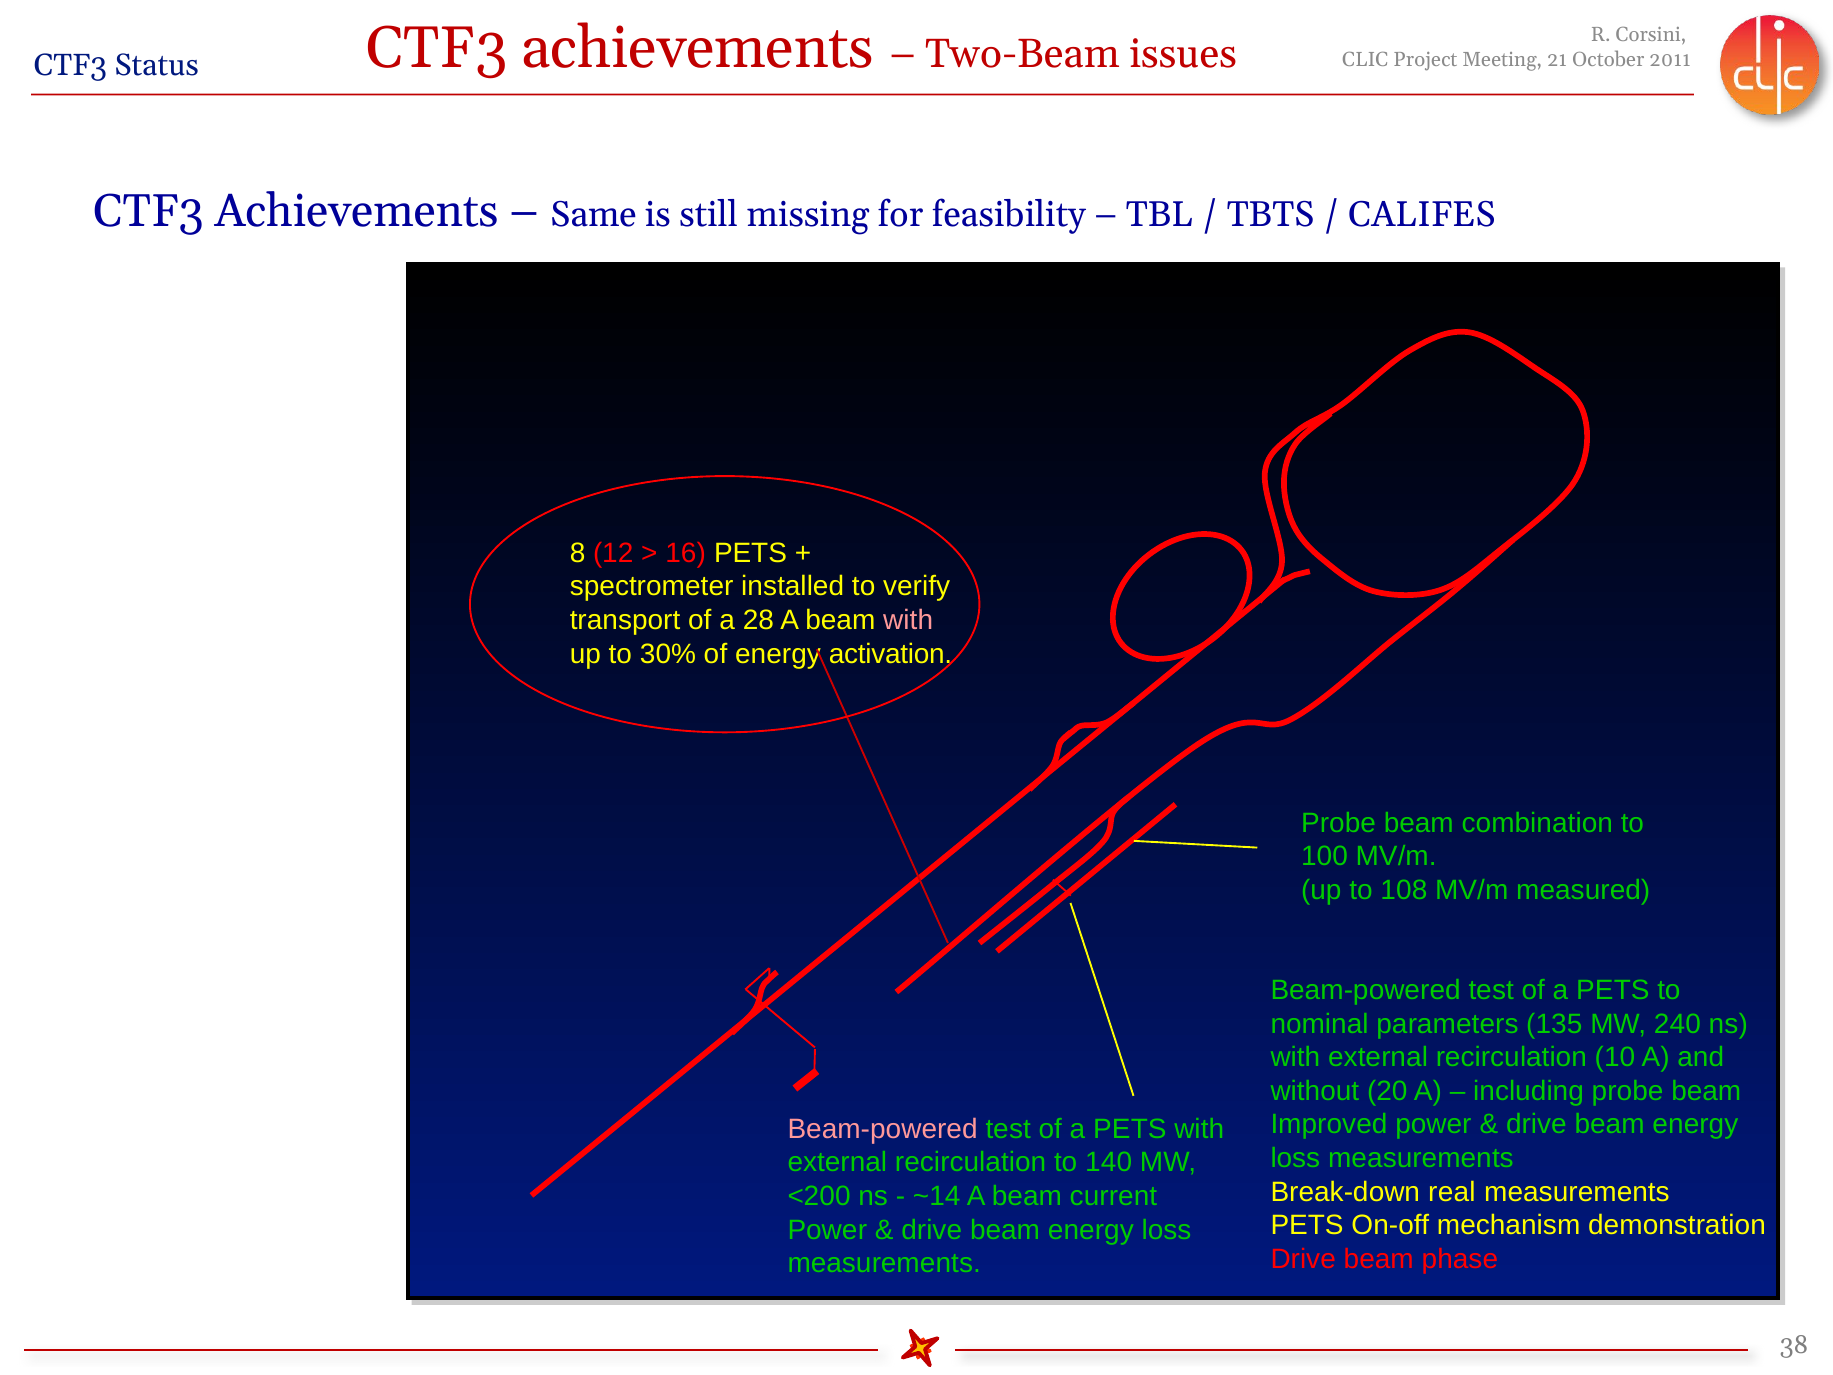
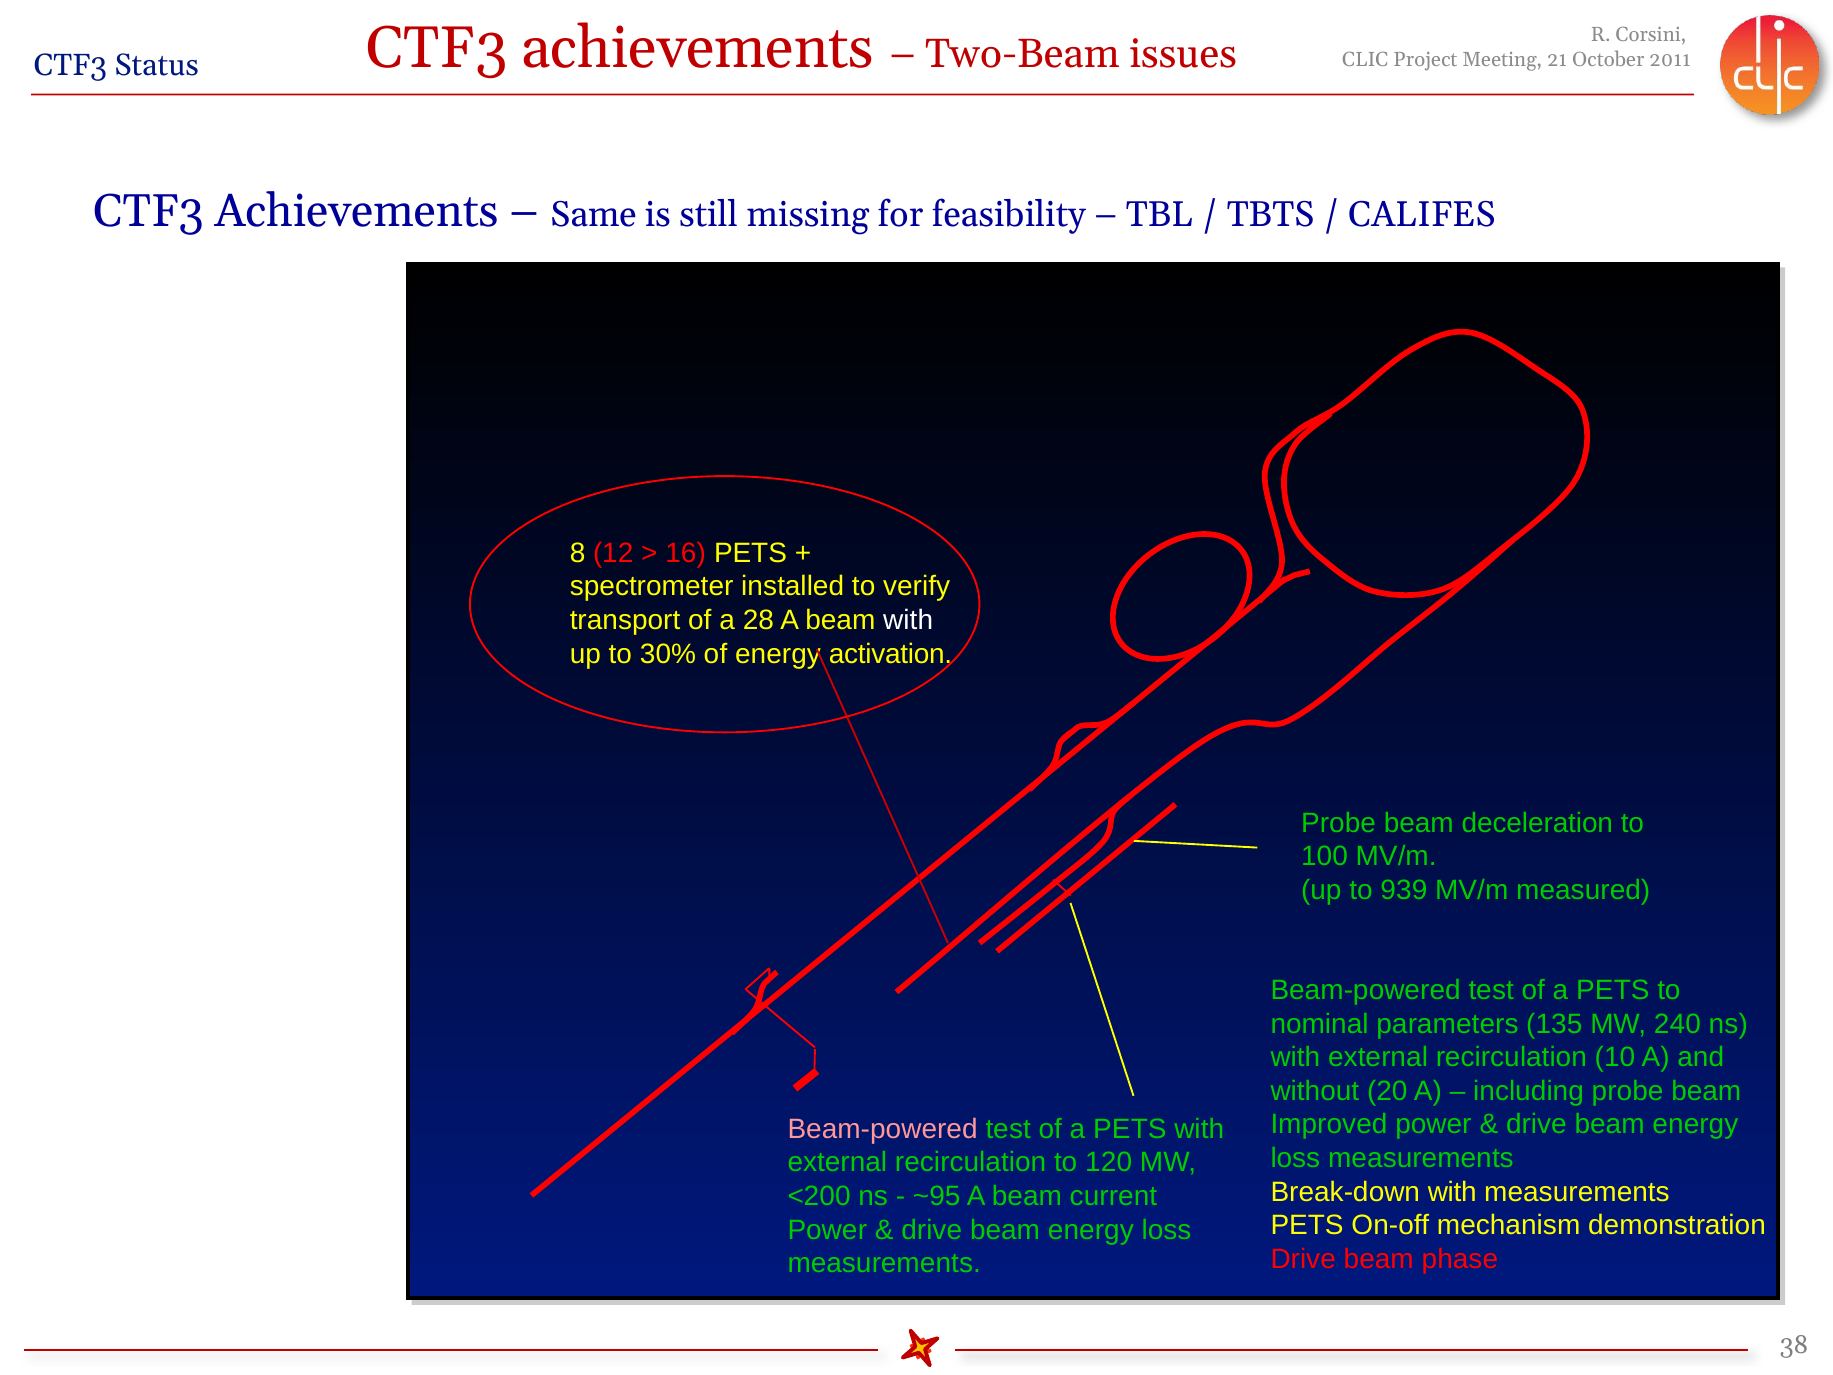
with colour: pink -> white (908, 620)
combination: combination -> deceleration (1537, 823)
108: 108 -> 939 (1404, 890)
140: 140 -> 120 (1109, 1162)
Break-down real: real -> with (1452, 1192)
~14: ~14 -> ~95 (937, 1196)
